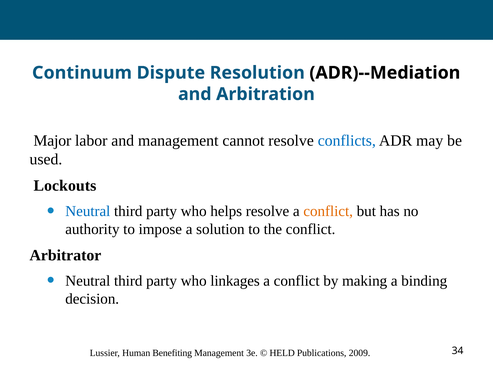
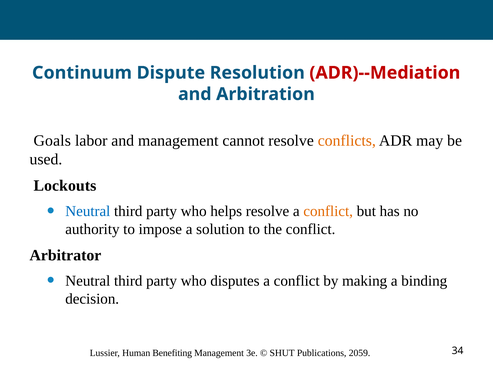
ADR)--Mediation colour: black -> red (385, 73)
Major: Major -> Goals (52, 140)
conflicts colour: blue -> orange (347, 140)
linkages: linkages -> disputes (235, 281)
HELD: HELD -> SHUT (282, 353)
2009: 2009 -> 2059 (360, 353)
